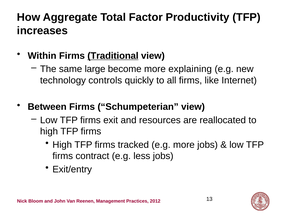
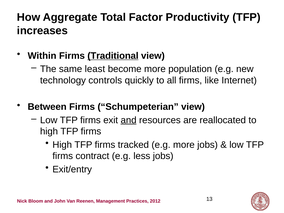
large: large -> least (95, 69)
explaining: explaining -> population (190, 69)
and underline: none -> present (129, 120)
